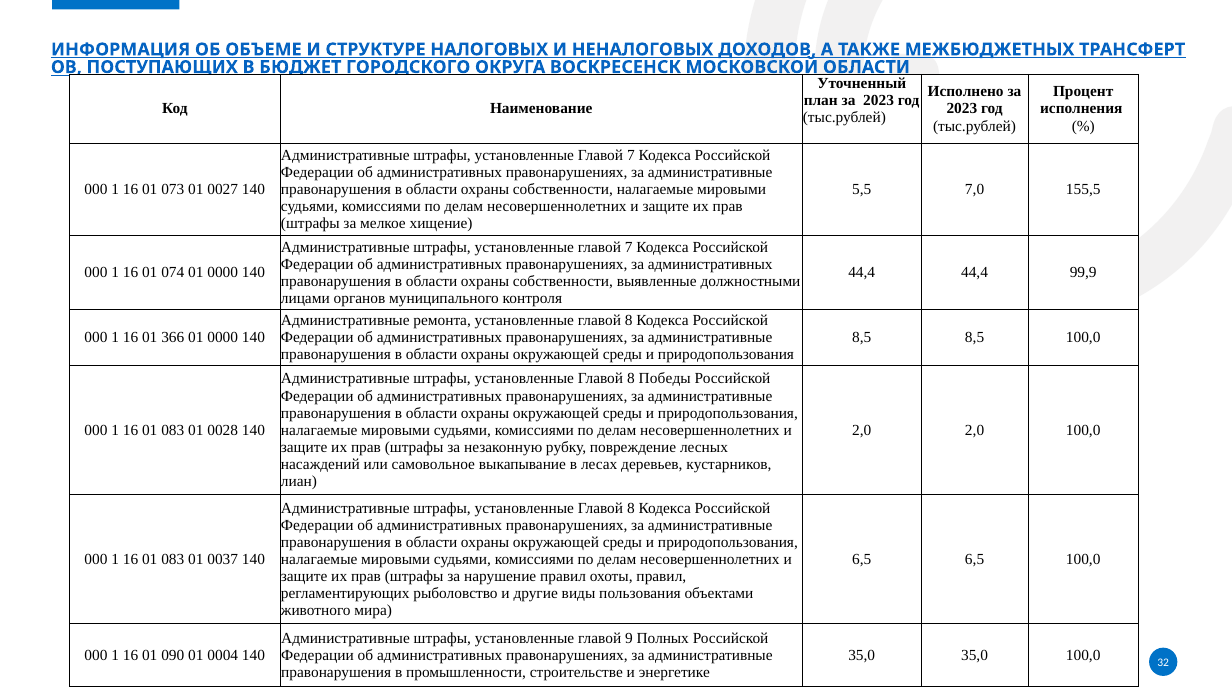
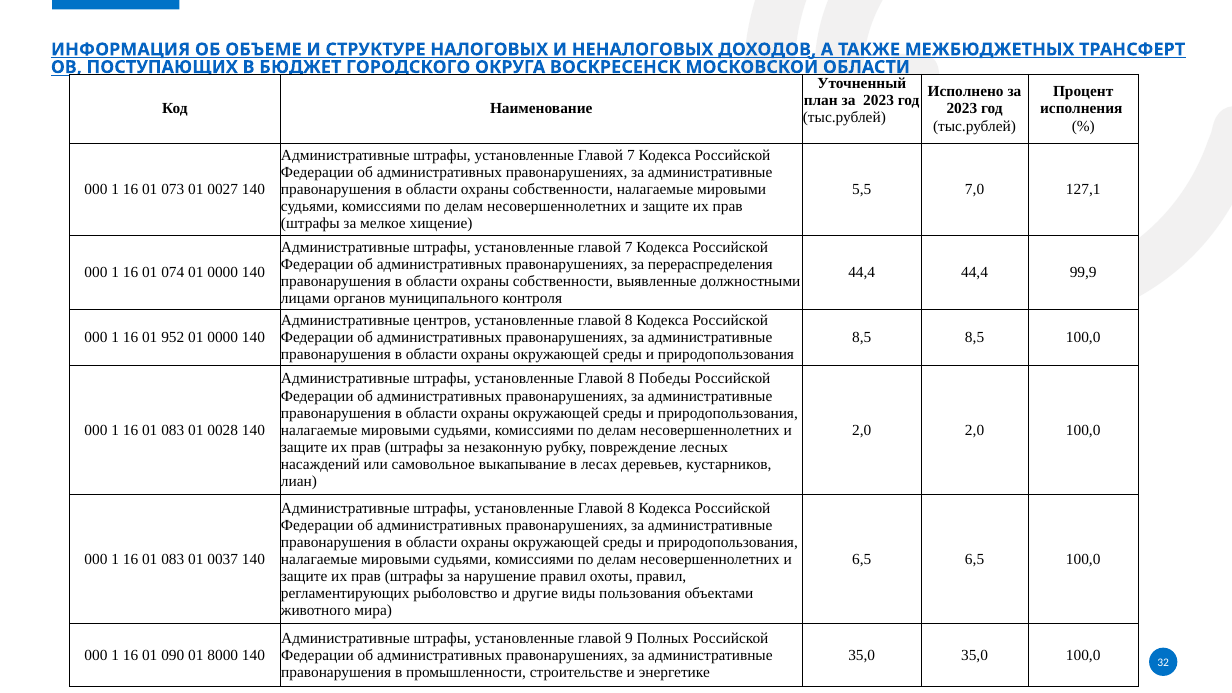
155,5: 155,5 -> 127,1 (1083, 190)
за административных: административных -> перераспределения (710, 264)
ремонта: ремонта -> центров (442, 321)
366: 366 -> 952 (173, 338)
0004: 0004 -> 8000 (223, 655)
